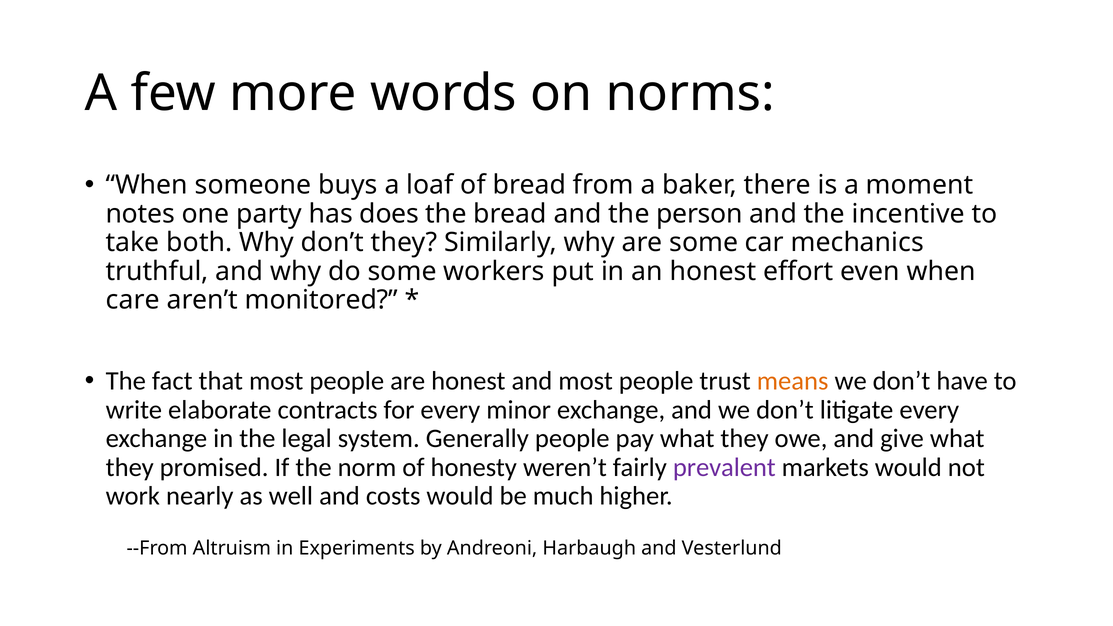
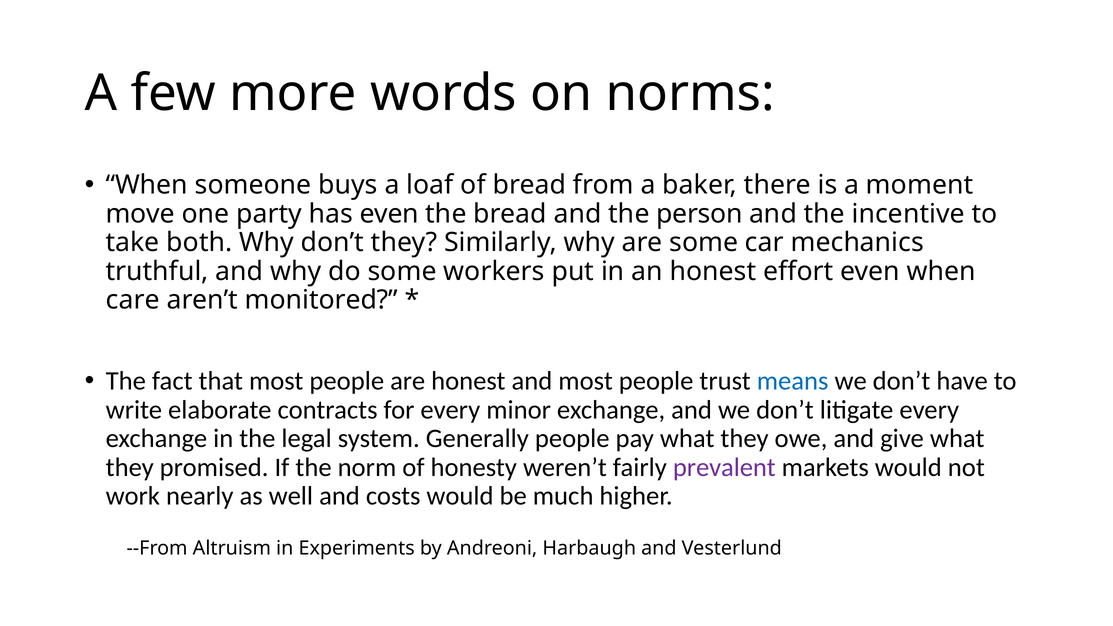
notes: notes -> move (140, 214)
has does: does -> even (389, 214)
means colour: orange -> blue (793, 381)
